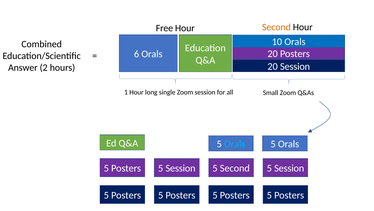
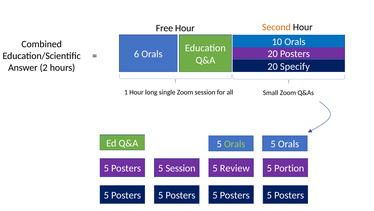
20 Session: Session -> Specify (295, 66)
Orals colour: light blue -> light green (235, 144)
5 Second: Second -> Review (235, 168)
Session: Session -> Portion (289, 168)
